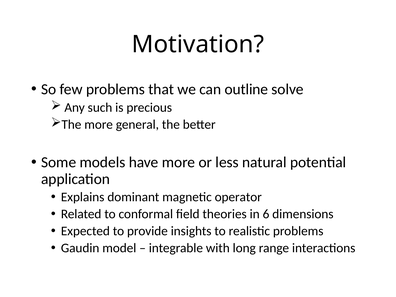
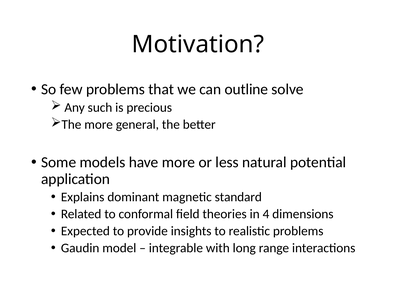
operator: operator -> standard (238, 197)
6: 6 -> 4 (266, 214)
